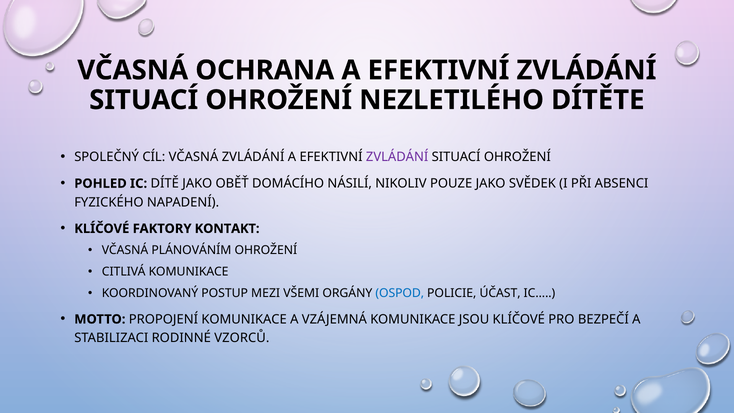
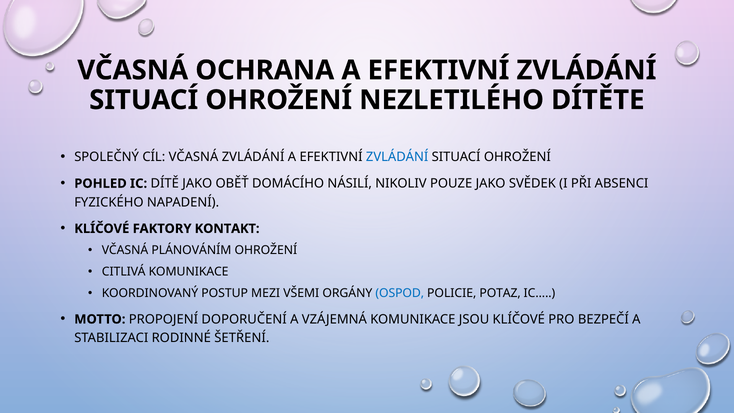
ZVLÁDÁNÍ colour: purple -> blue (397, 157)
ÚČAST: ÚČAST -> POTAZ (500, 293)
PROPOJENÍ KOMUNIKACE: KOMUNIKACE -> DOPORUČENÍ (244, 319)
VZORCŮ: VZORCŮ -> ŠETŘENÍ (242, 338)
